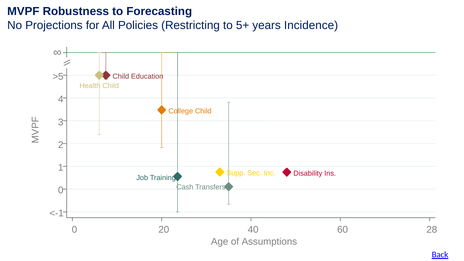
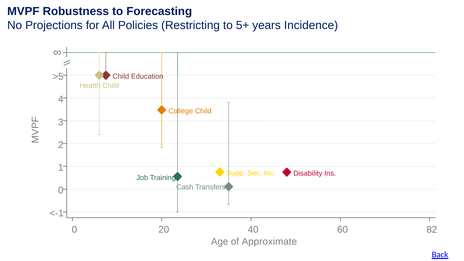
28: 28 -> 82 (432, 230)
Assumptions: Assumptions -> Approximate (269, 242)
